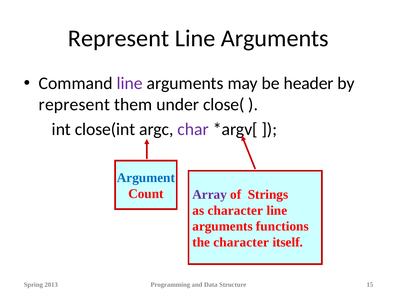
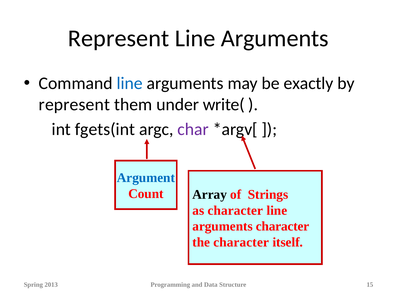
line colour: purple -> blue (130, 83)
header: header -> exactly (309, 83)
close(: close( -> write( (224, 104)
close(int: close(int -> fgets(int (105, 129)
Array colour: purple -> black (210, 194)
arguments functions: functions -> character (282, 226)
